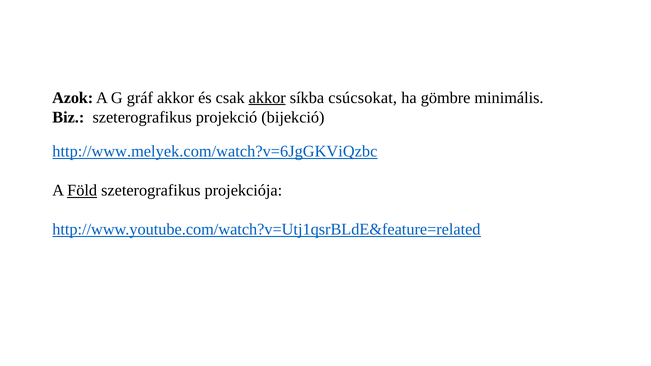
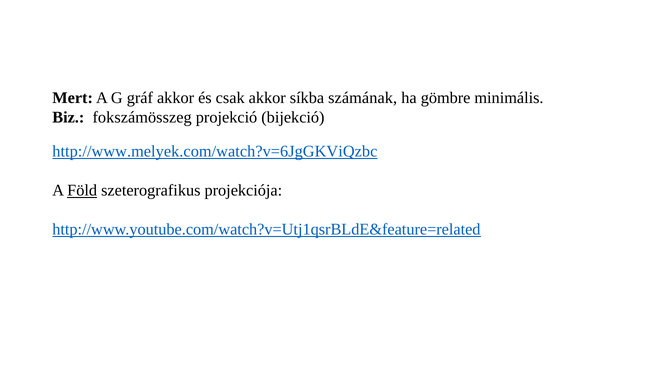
Azok: Azok -> Mert (73, 98)
akkor underline: present -> none (267, 98)
csúcsokat: csúcsokat -> számának (363, 98)
Biz szeterografikus: szeterografikus -> fokszámösszeg (142, 117)
